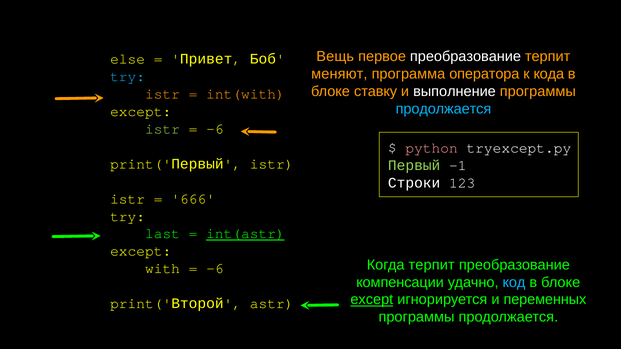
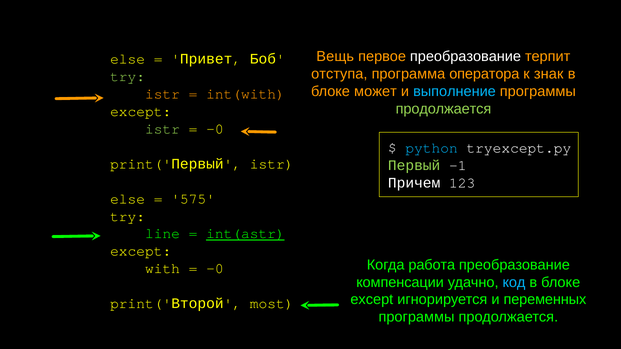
меняют: меняют -> отступа (339, 74)
кода: кода -> знак (549, 74)
try colour: light blue -> light green (128, 77)
ставку: ставку -> может (375, 91)
выполнение colour: white -> light blue (454, 91)
продолжается colour: light blue -> light green (443, 109)
-6: -6 -> -0 (215, 129)
python colour: pink -> light blue (432, 148)
Строки: Строки -> Причем (414, 183)
istr: istr -> else (128, 199)
666: 666 -> 575 (193, 199)
last: last -> line (163, 234)
Когда терпит: терпит -> работа (432, 265)
-6: -6 -> -0 (215, 269)
except underline: present -> none (372, 300)
astr: astr -> most (272, 304)
